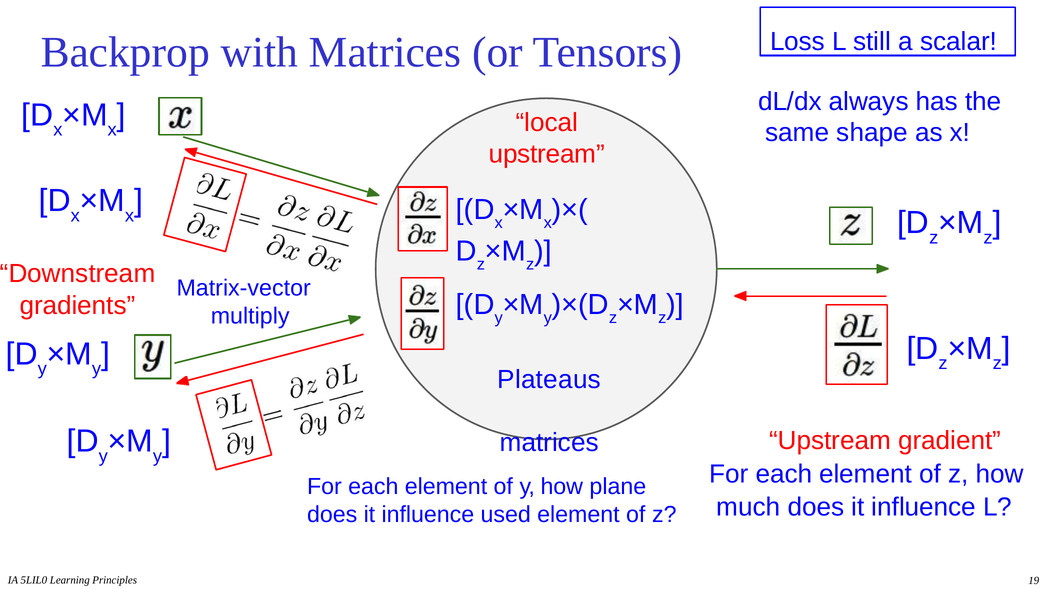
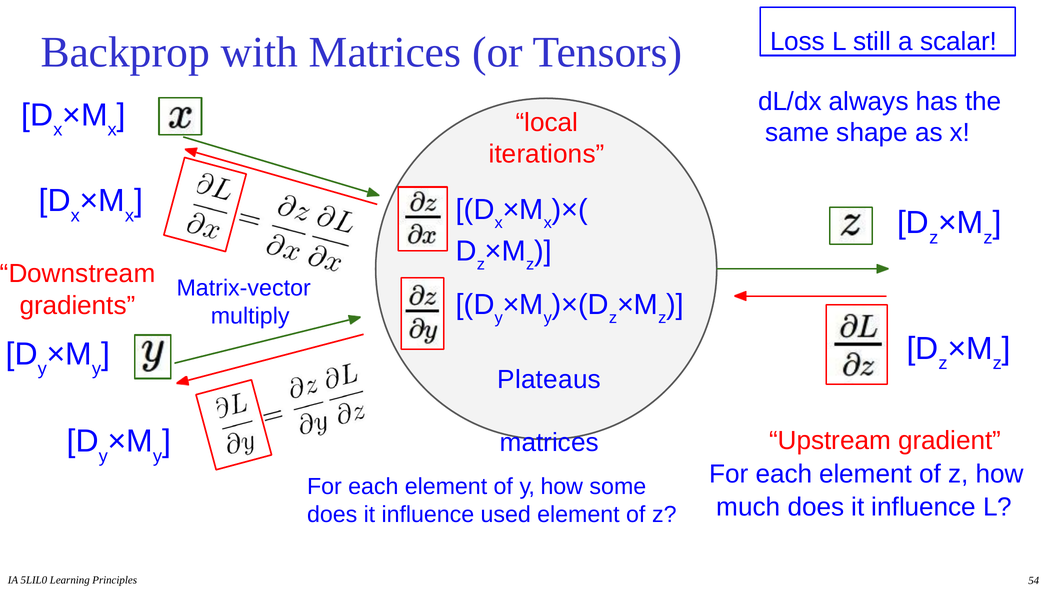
upstream: upstream -> iterations (547, 154)
plane: plane -> some (618, 486)
19: 19 -> 54 (1034, 581)
